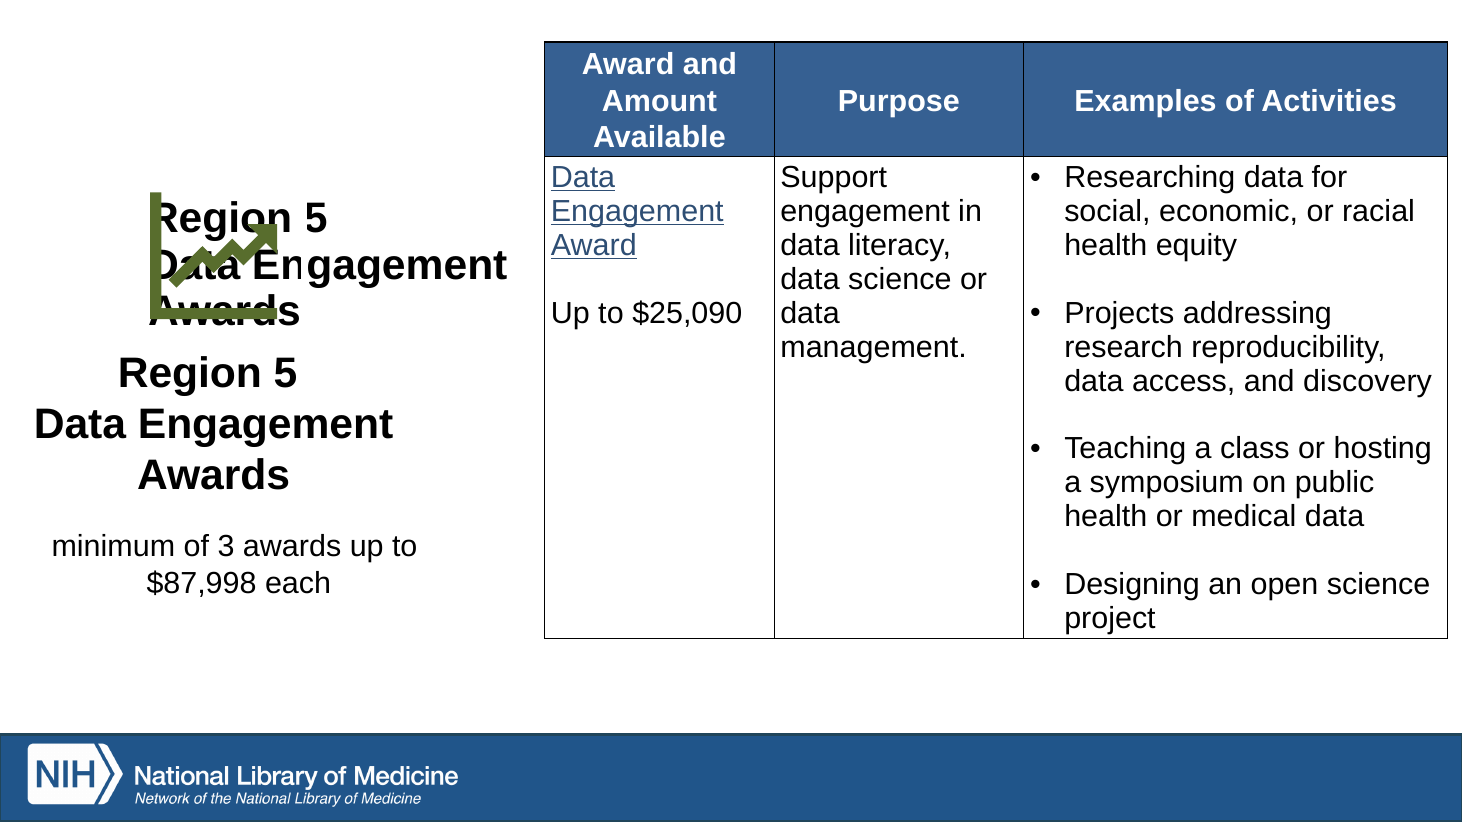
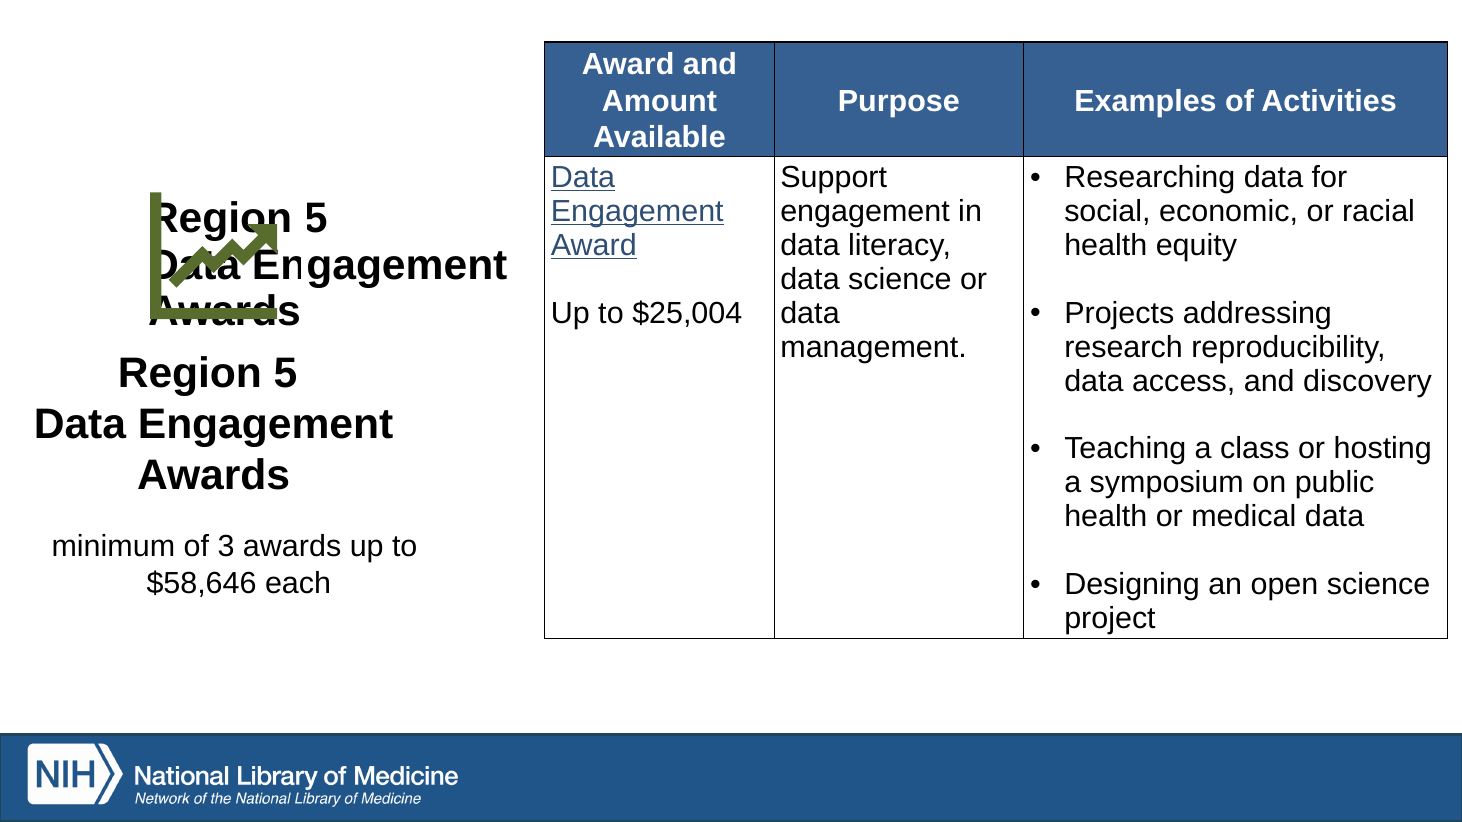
$25,090: $25,090 -> $25,004 (687, 313)
$87,998: $87,998 -> $58,646 (202, 584)
